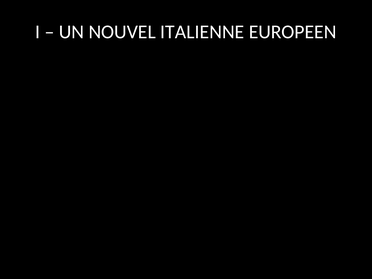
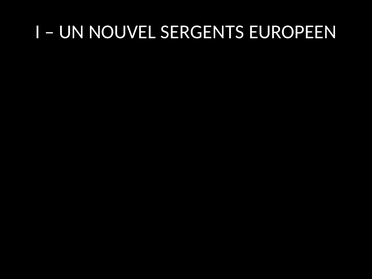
ITALIENNE: ITALIENNE -> SERGENTS (202, 32)
